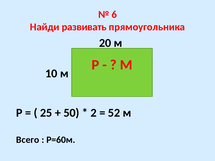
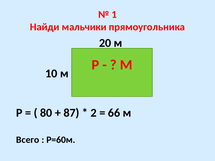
6: 6 -> 1 (114, 15)
развивать: развивать -> мальчики (84, 27)
25: 25 -> 80 (46, 113)
50: 50 -> 87 (71, 113)
52: 52 -> 66 (114, 113)
